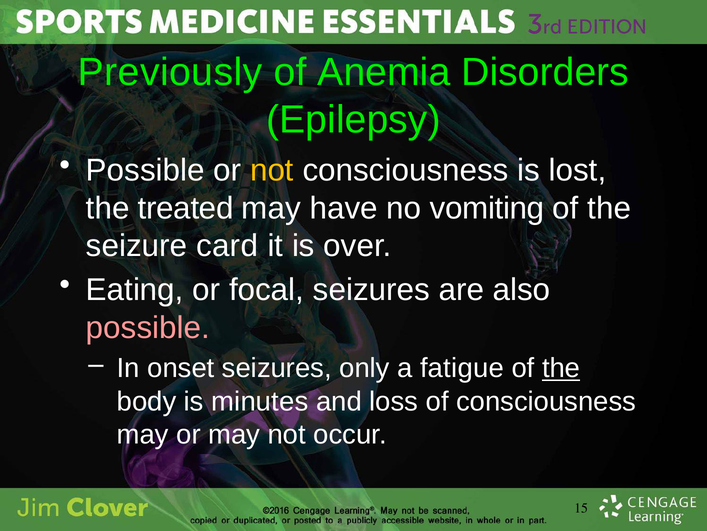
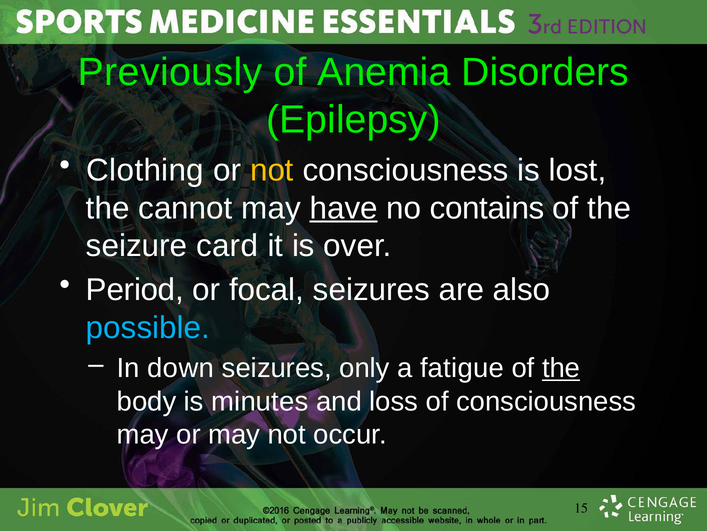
Possible: Possible -> Clothing (145, 170)
treated: treated -> cannot (185, 208)
have underline: none -> present (344, 208)
vomiting: vomiting -> contains (487, 208)
Eating: Eating -> Period (135, 290)
possible colour: pink -> light blue (148, 327)
onset: onset -> down (181, 368)
